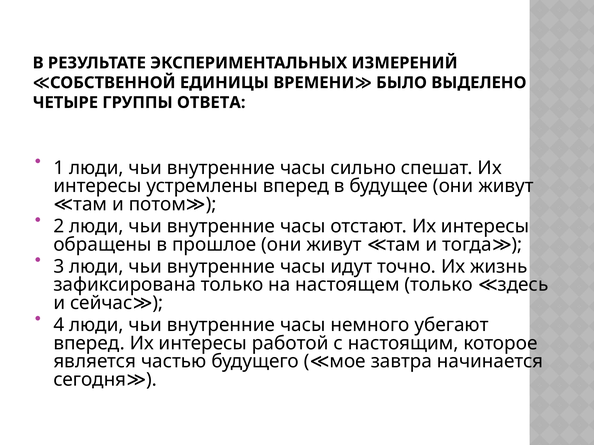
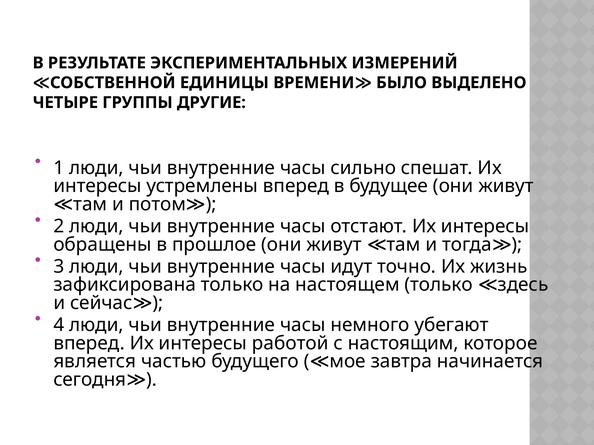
ОТВЕТА: ОТВЕТА -> ДРУГИЕ (211, 103)
